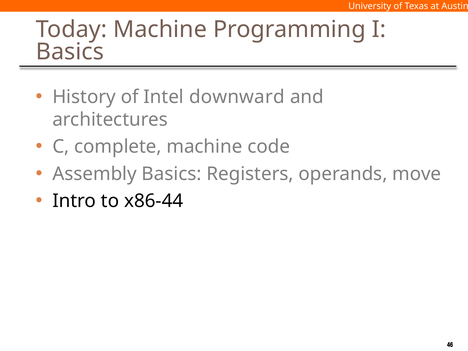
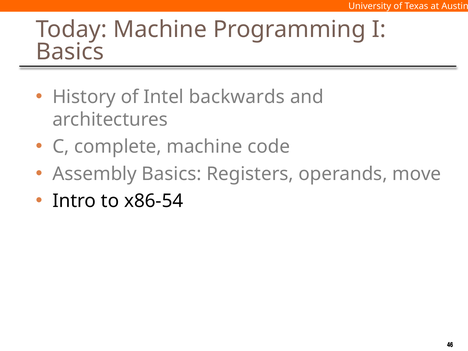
downward: downward -> backwards (237, 97)
x86-44: x86-44 -> x86-54 (154, 201)
